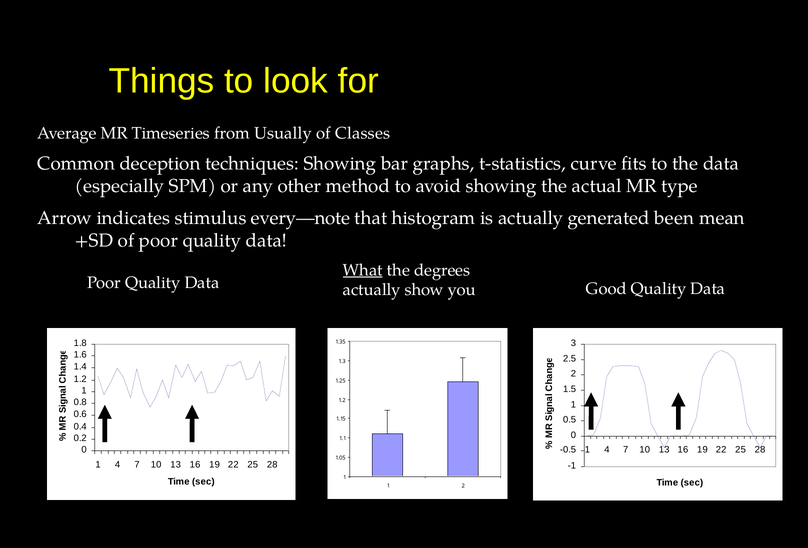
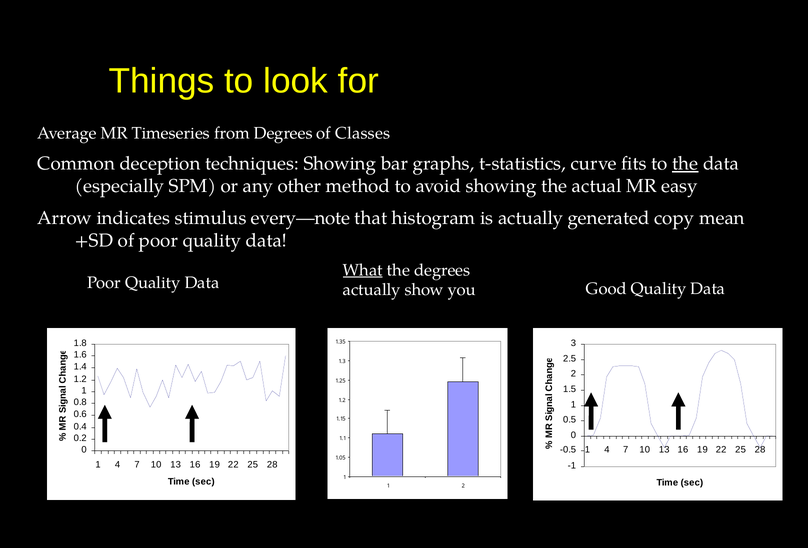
from Usually: Usually -> Degrees (283, 133)
the underline: none -> present (685, 164)
type: type -> easy (679, 186)
been: been -> copy (674, 218)
